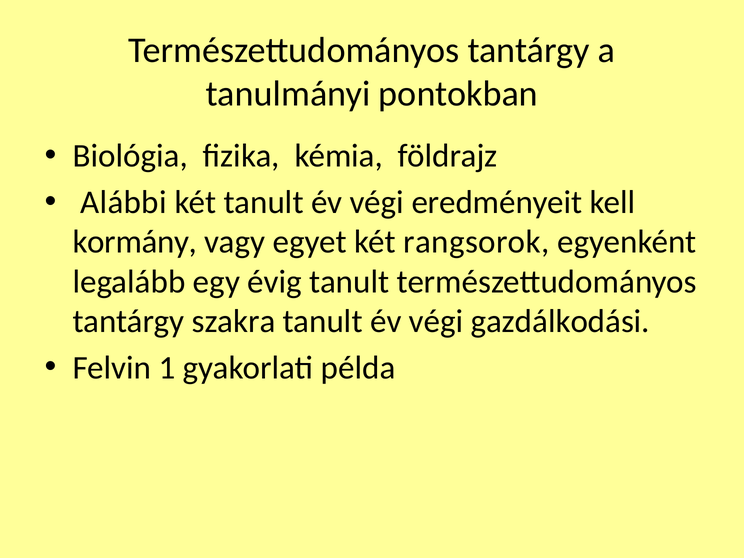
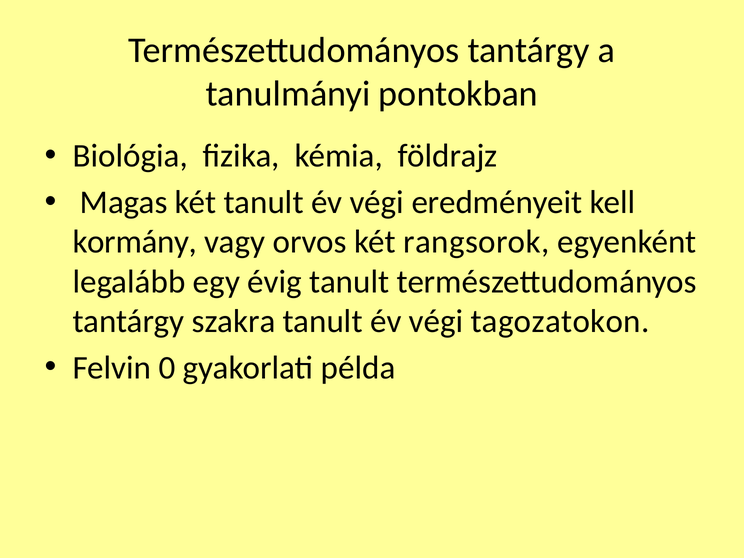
Alábbi: Alábbi -> Magas (124, 202)
egyet: egyet -> orvos (310, 242)
gazdálkodási: gazdálkodási -> tagozatokon (560, 321)
1: 1 -> 0 (167, 368)
